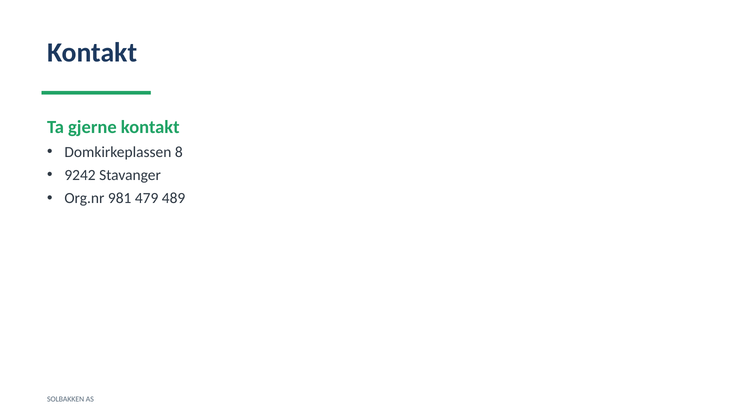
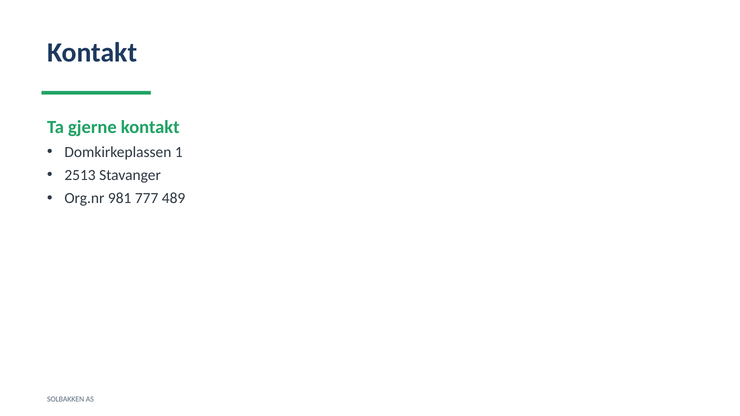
8: 8 -> 1 (179, 152)
9242: 9242 -> 2513 (80, 175)
479: 479 -> 777 (147, 198)
